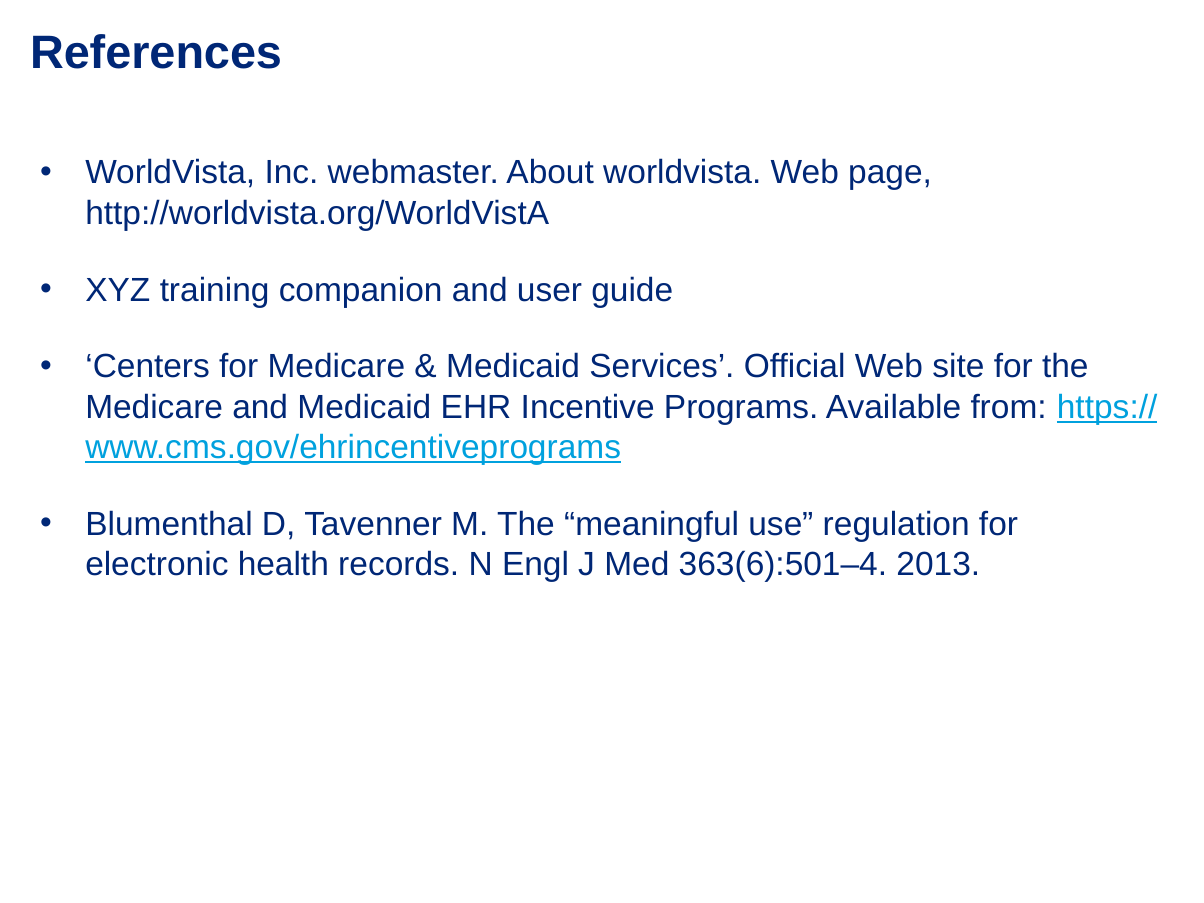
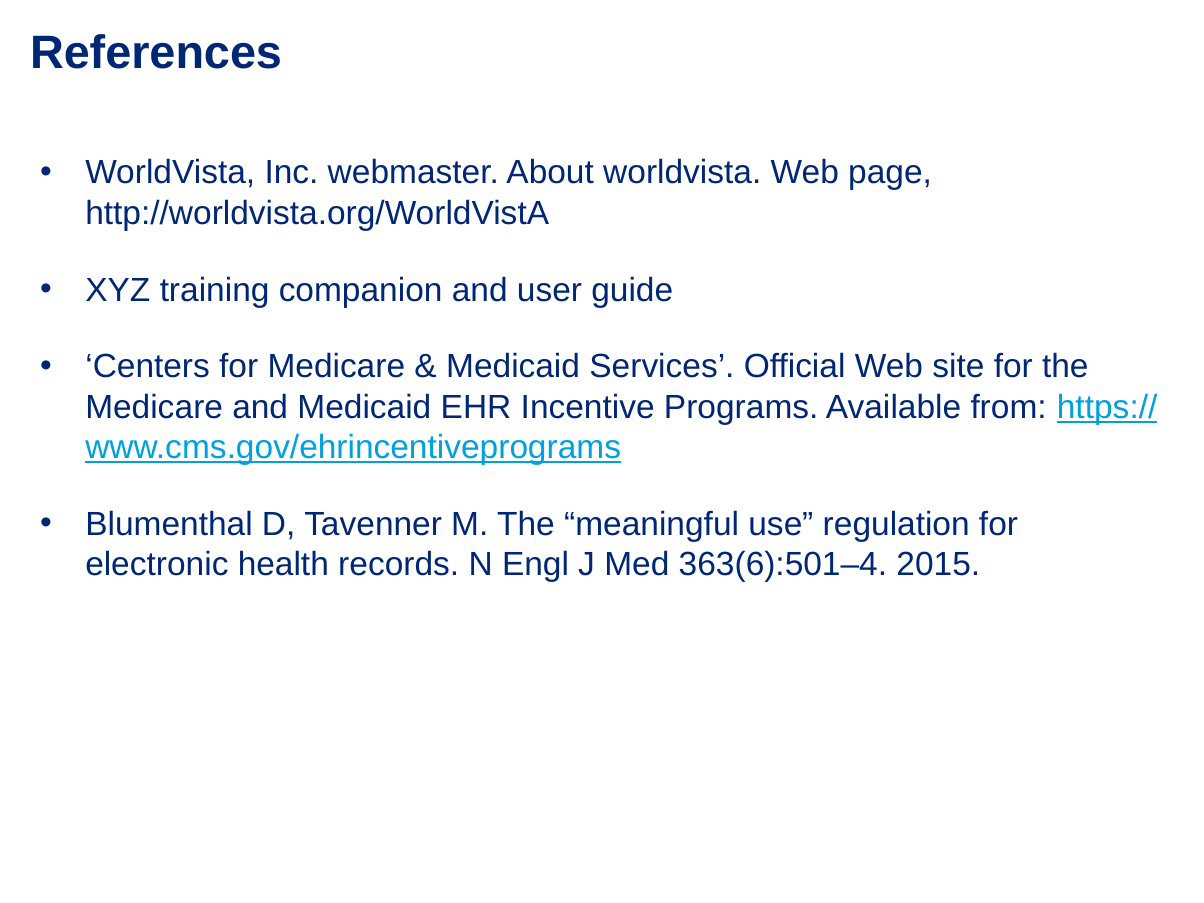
2013: 2013 -> 2015 (938, 564)
